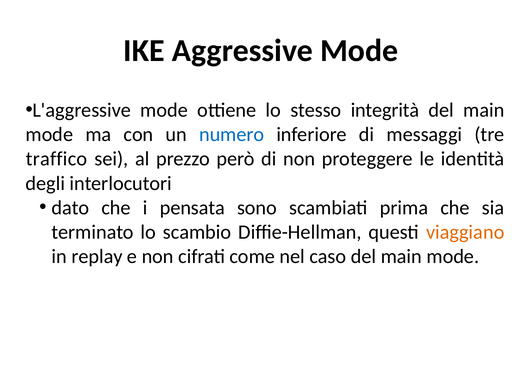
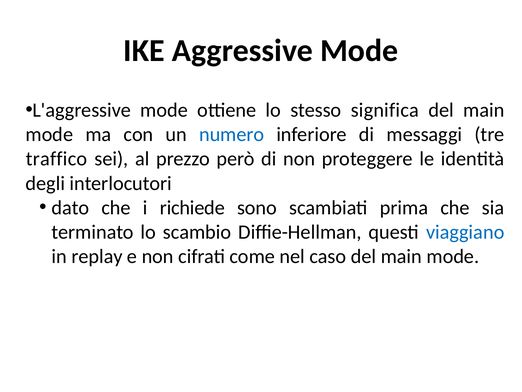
integrità: integrità -> significa (385, 110)
pensata: pensata -> richiede (192, 207)
viaggiano colour: orange -> blue (465, 232)
